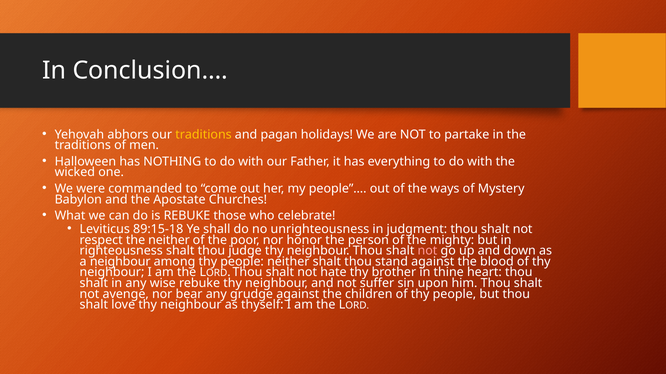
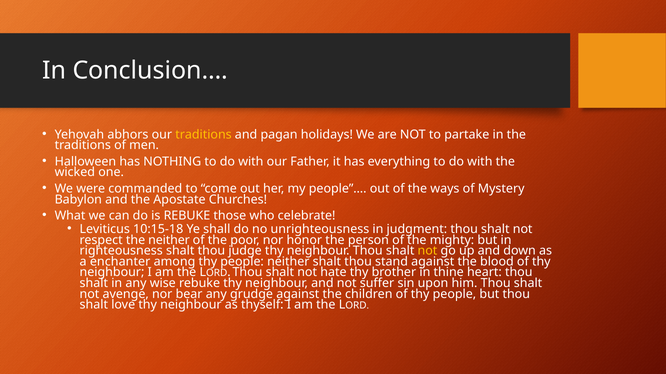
89:15-18: 89:15-18 -> 10:15-18 (158, 230)
not colour: pink -> yellow (427, 251)
a neighbour: neighbour -> enchanter (120, 262)
